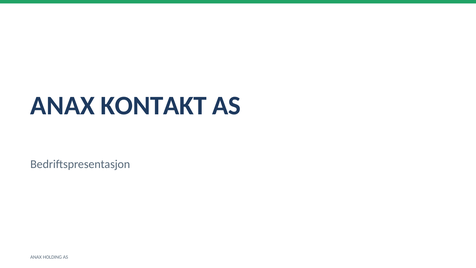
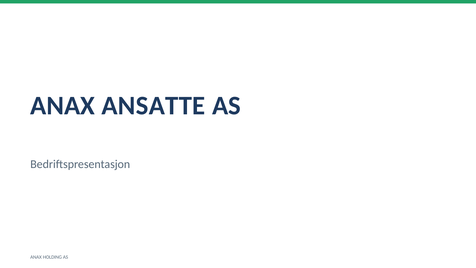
KONTAKT: KONTAKT -> ANSATTE (153, 106)
